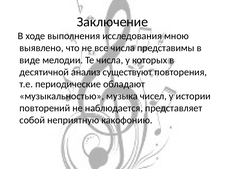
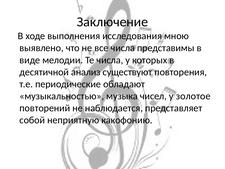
истории: истории -> золотое (193, 96)
